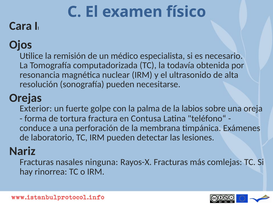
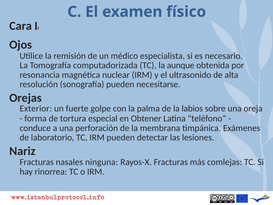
todavía: todavía -> aunque (181, 65)
fractura: fractura -> especial (103, 118)
Contusa: Contusa -> Obtener (146, 118)
